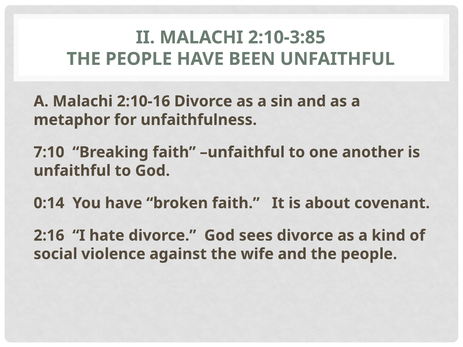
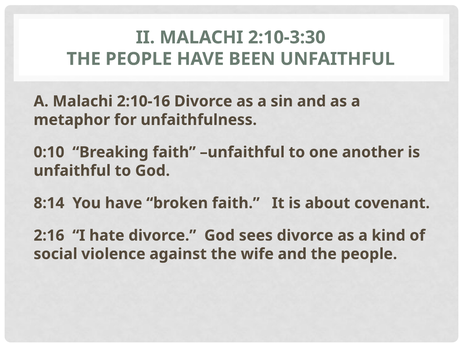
2:10-3:85: 2:10-3:85 -> 2:10-3:30 (287, 37)
7:10: 7:10 -> 0:10 (49, 152)
0:14: 0:14 -> 8:14 (49, 203)
